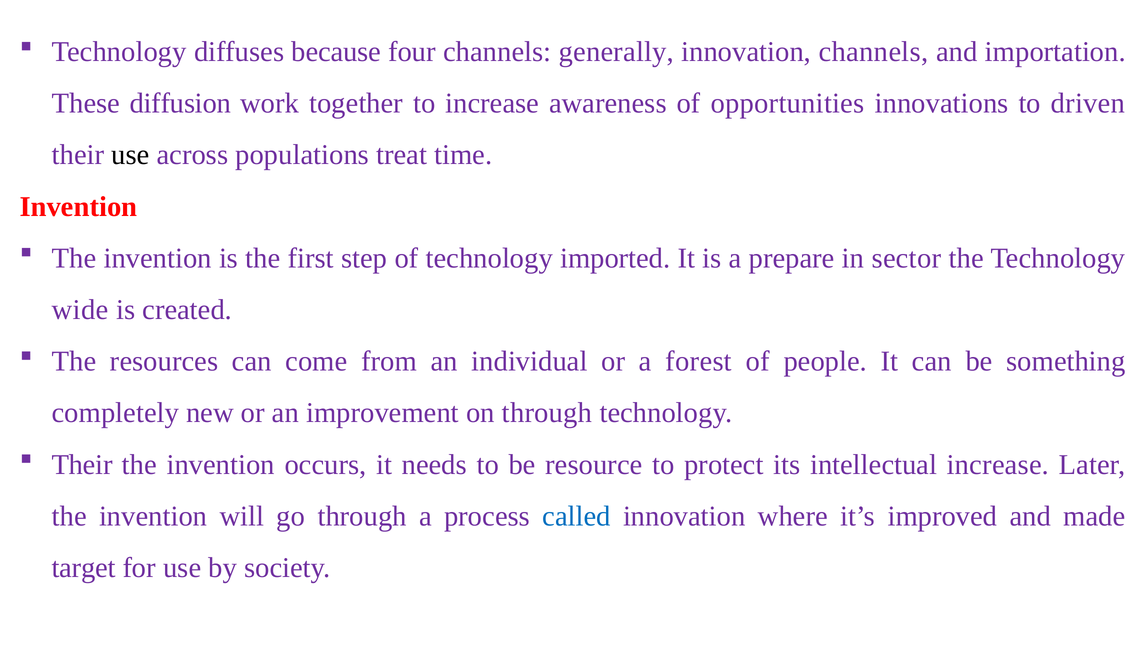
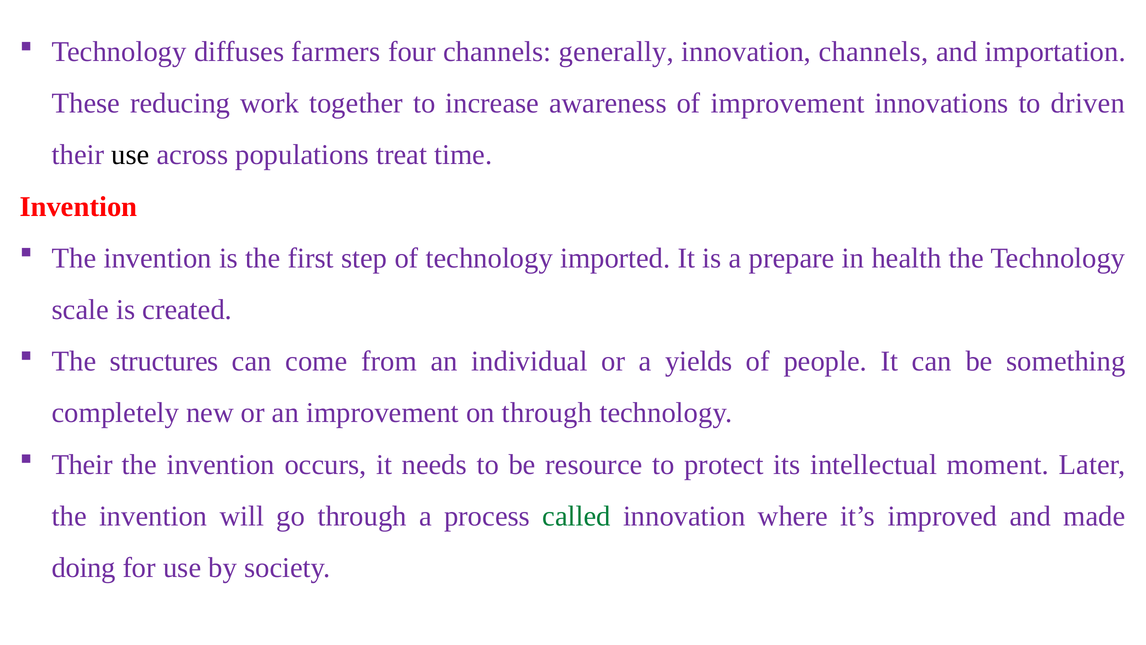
because: because -> farmers (336, 52)
diffusion: diffusion -> reducing (180, 103)
of opportunities: opportunities -> improvement (788, 103)
sector: sector -> health (907, 258)
wide: wide -> scale (80, 310)
resources: resources -> structures (164, 361)
forest: forest -> yields (699, 361)
intellectual increase: increase -> moment (998, 464)
called colour: blue -> green (576, 516)
target: target -> doing (84, 567)
